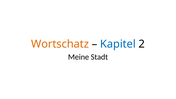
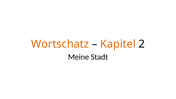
Kapitel colour: blue -> orange (118, 44)
